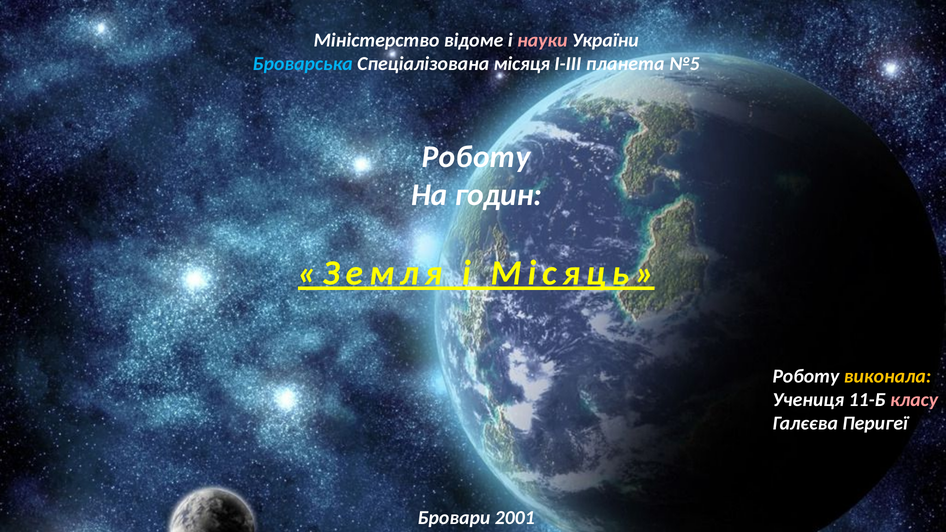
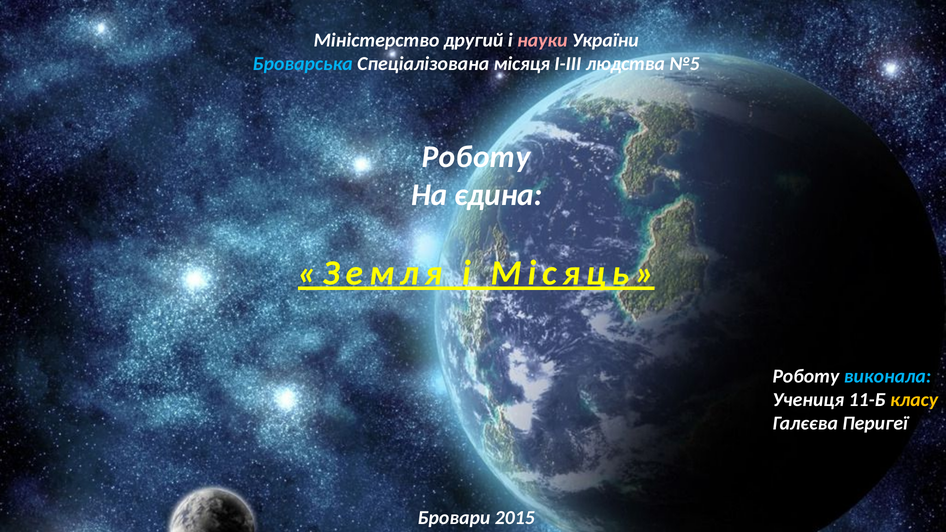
відоме: відоме -> другий (474, 40)
планета: планета -> людства (625, 64)
годин: годин -> єдина (498, 195)
виконала colour: yellow -> light blue (888, 376)
класу colour: pink -> yellow (914, 400)
2001: 2001 -> 2015 (515, 518)
